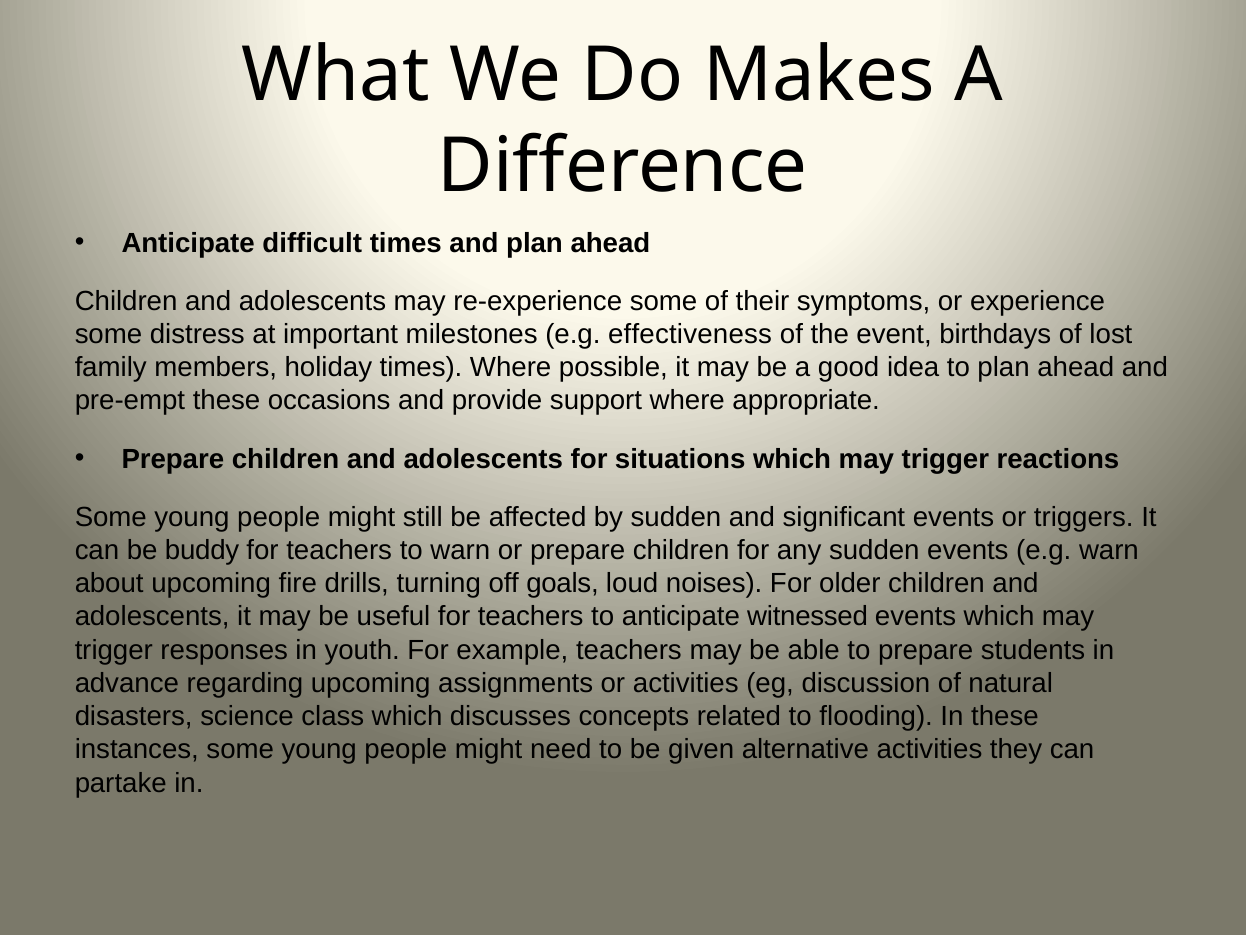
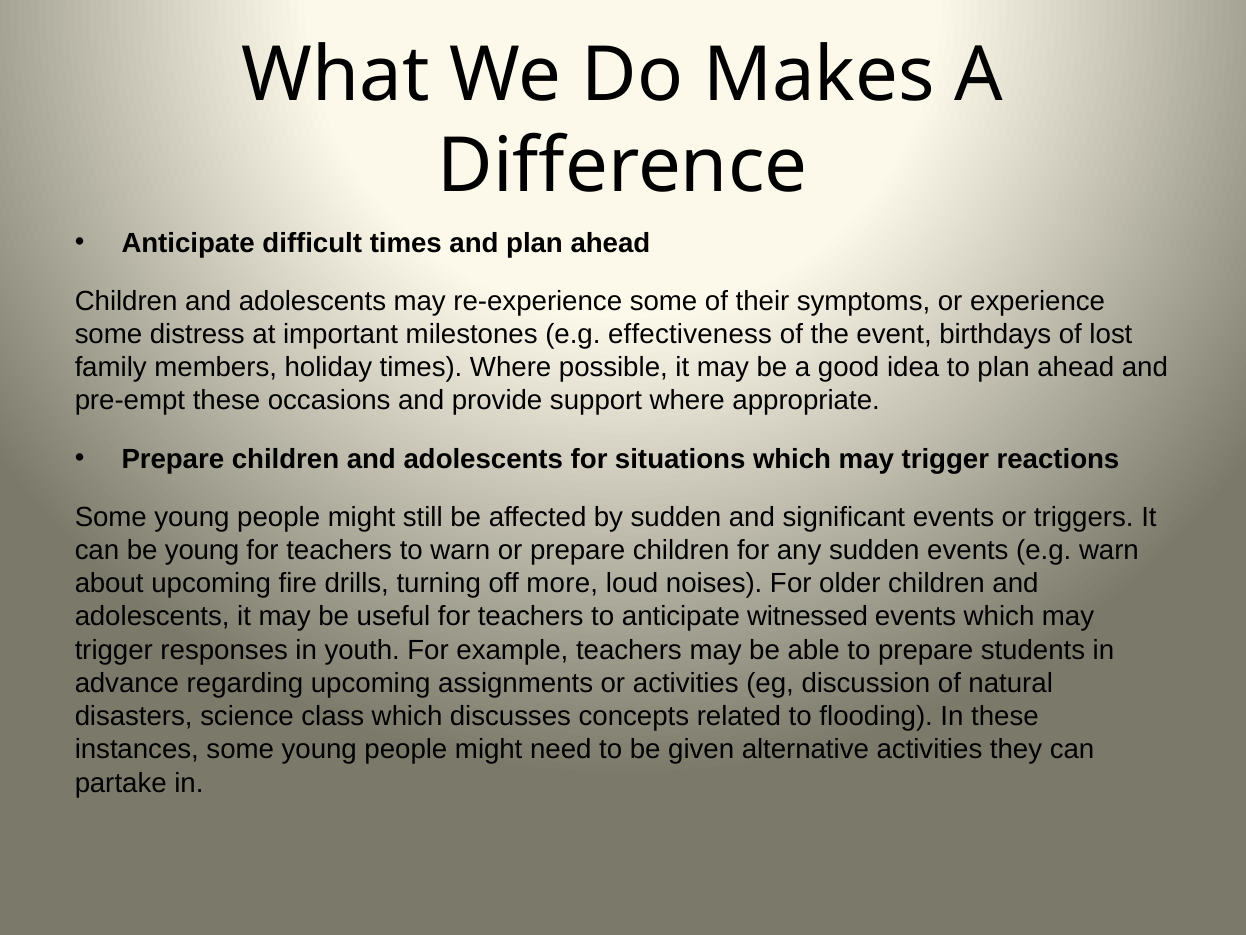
be buddy: buddy -> young (202, 550)
goals: goals -> more (562, 583)
